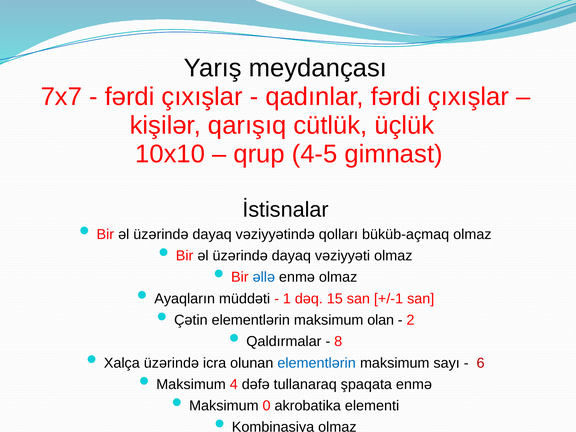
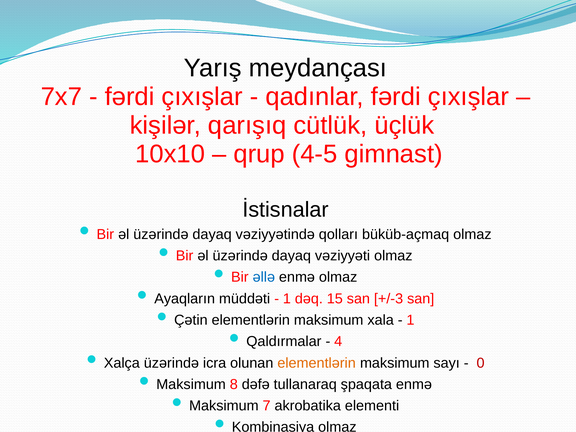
+/-1: +/-1 -> +/-3 (389, 299)
olan: olan -> xala (381, 320)
2: 2 -> 1 (410, 320)
8: 8 -> 4 (338, 342)
elementlərin colour: blue -> orange (317, 363)
6: 6 -> 0 (481, 363)
4: 4 -> 8 (234, 384)
0: 0 -> 7 (267, 406)
